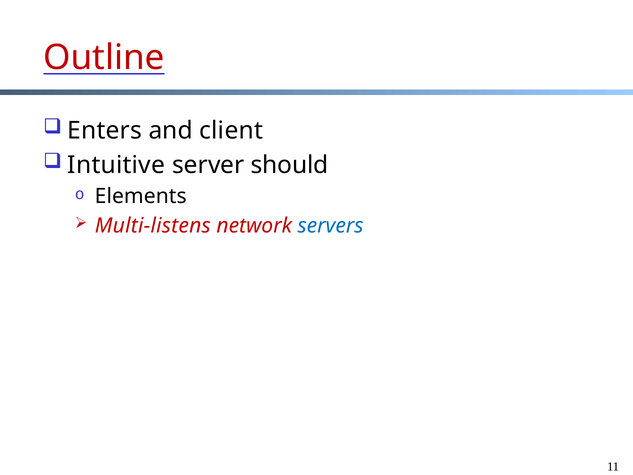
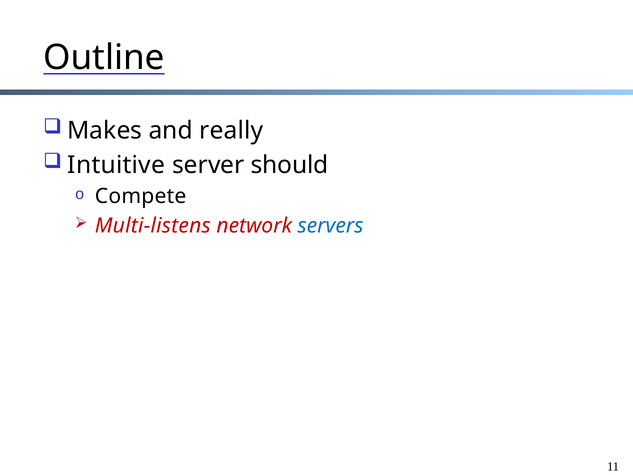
Outline colour: red -> black (104, 58)
Enters: Enters -> Makes (105, 130)
client: client -> really (231, 130)
Elements: Elements -> Compete (141, 196)
